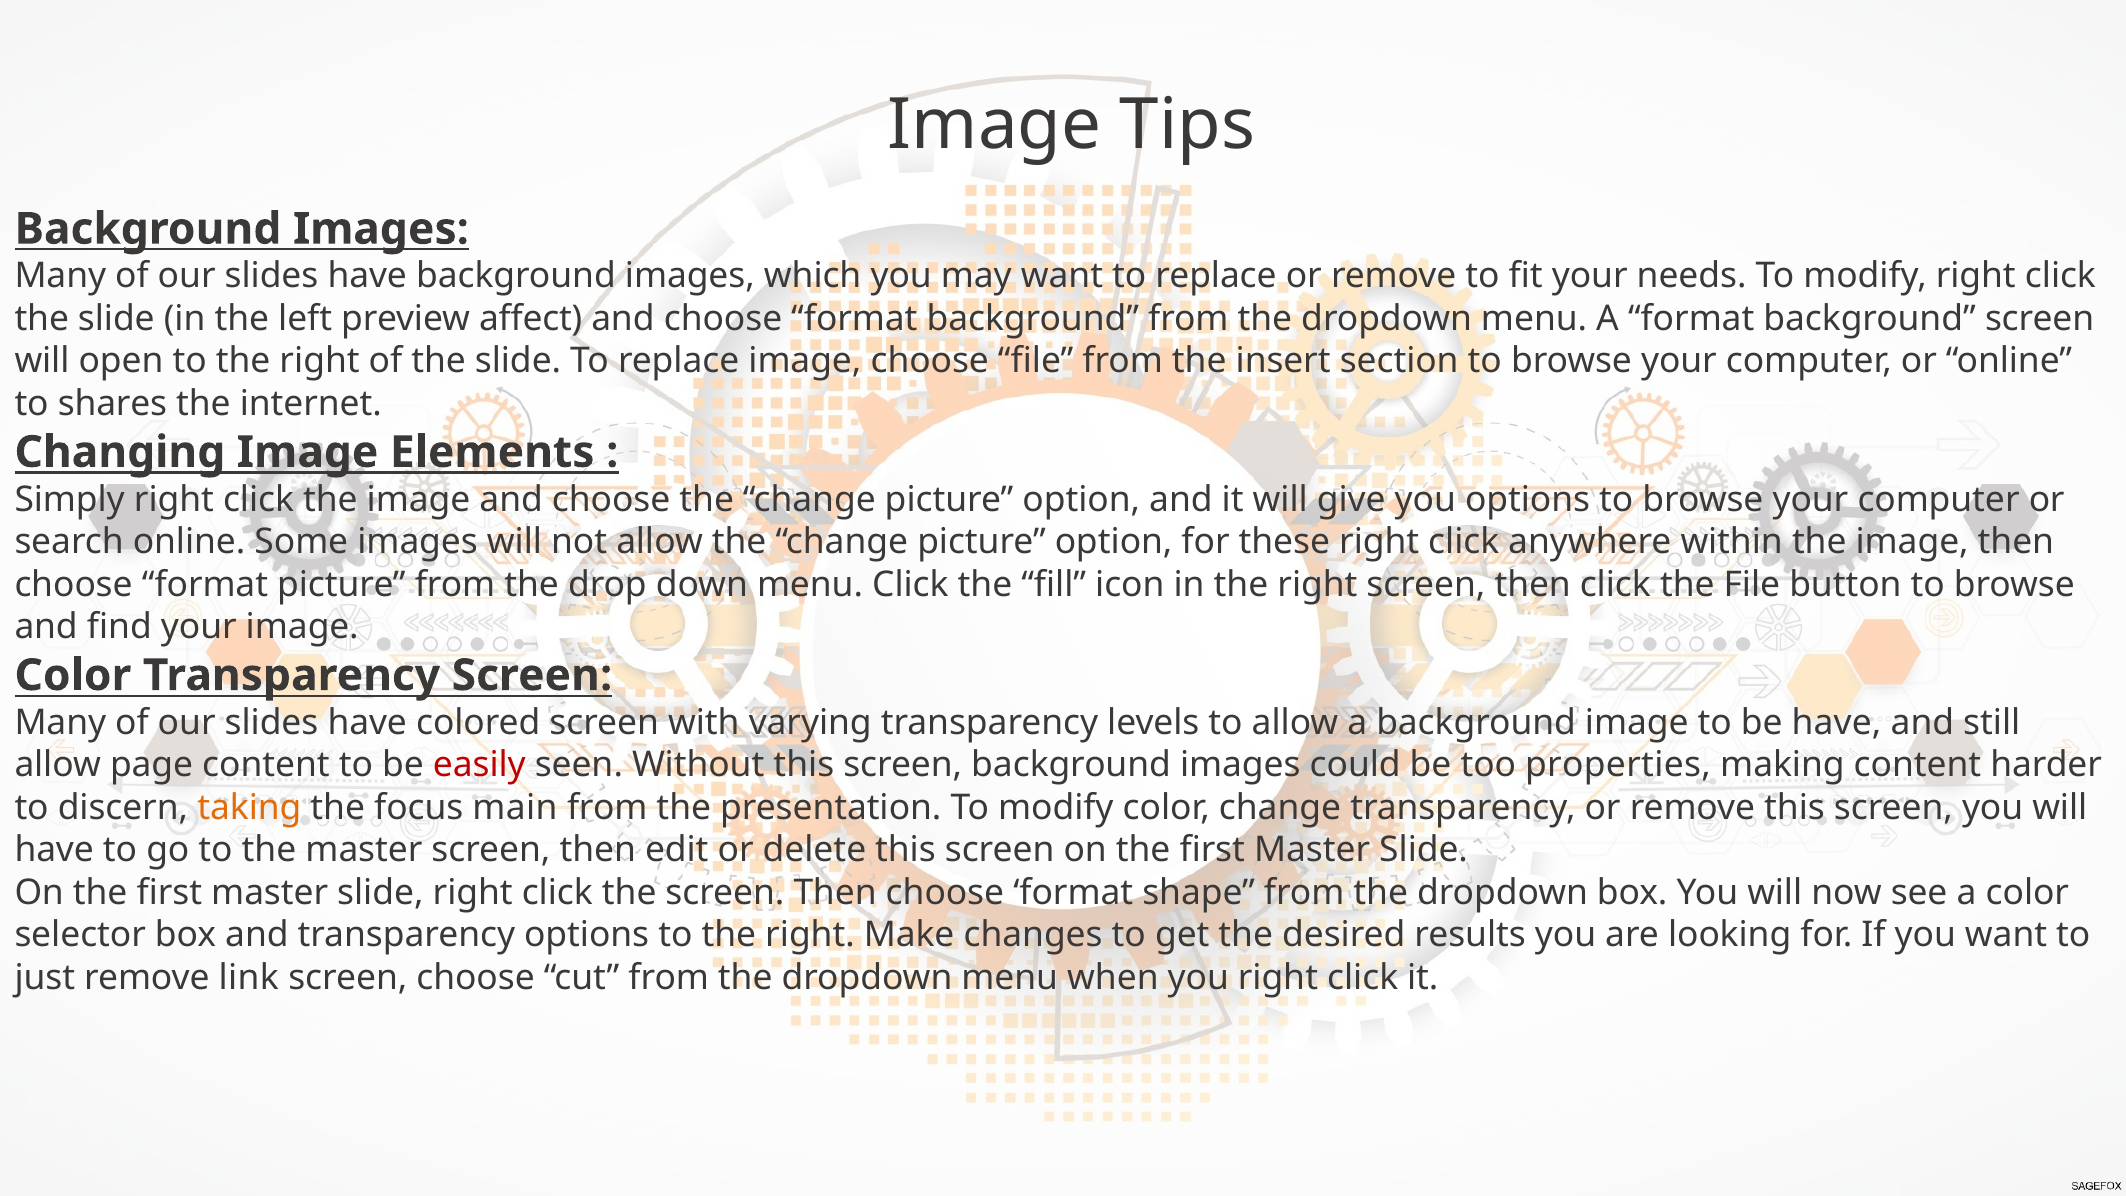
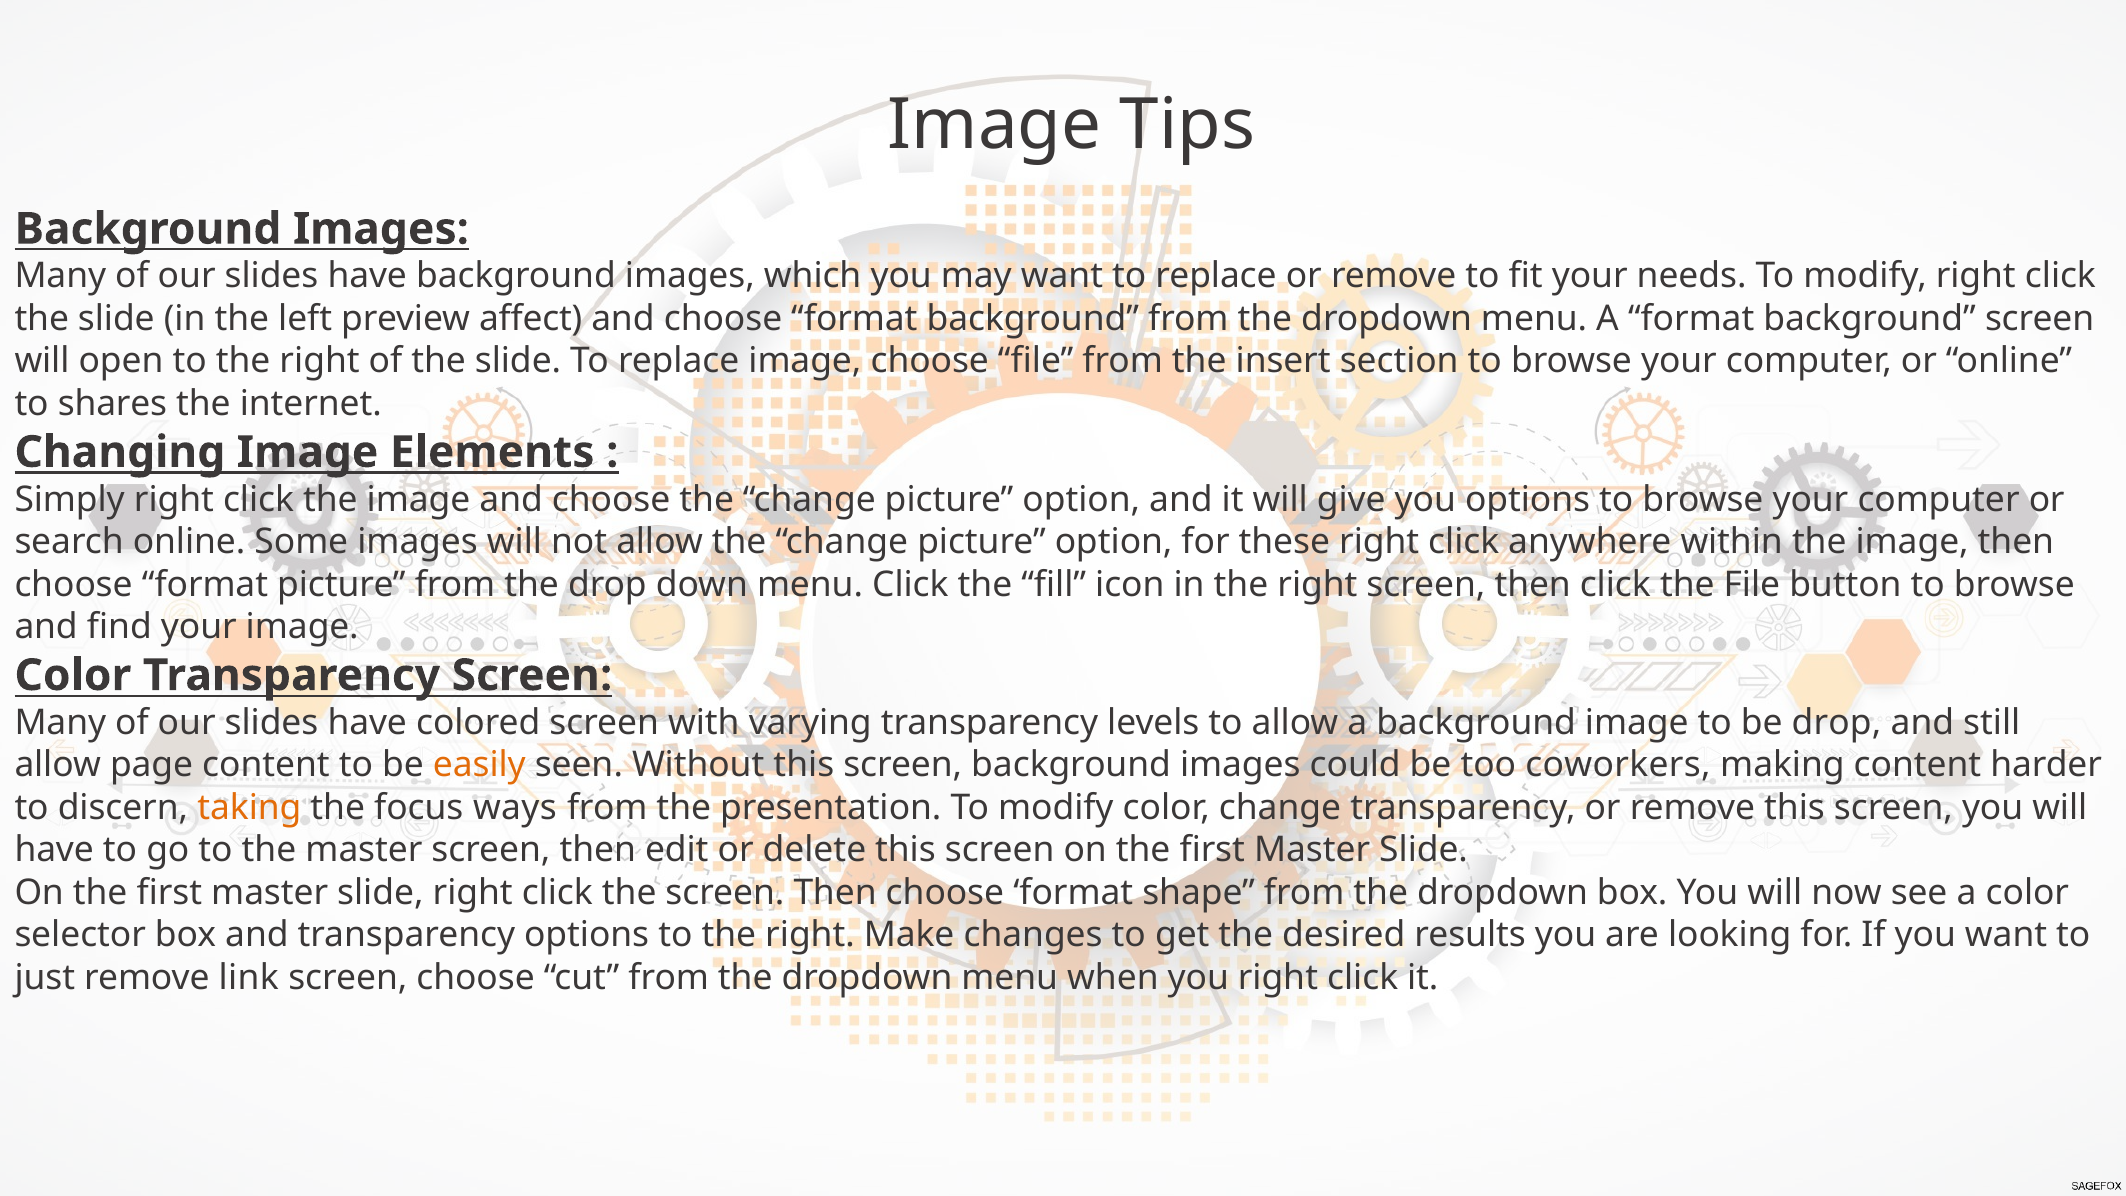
be have: have -> drop (1837, 723)
easily colour: red -> orange (479, 765)
properties: properties -> coworkers (1618, 765)
main: main -> ways (515, 808)
